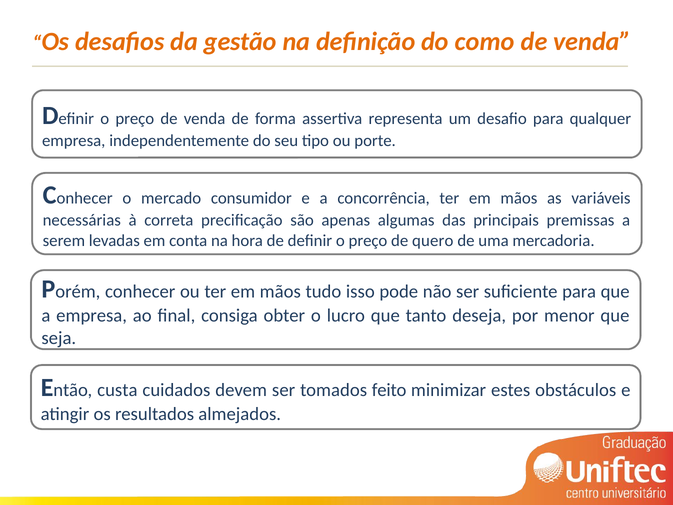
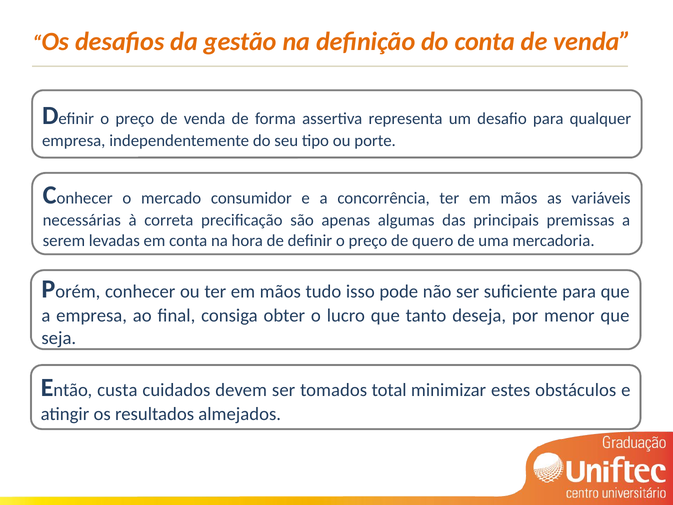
do como: como -> conta (485, 41)
feito: feito -> total (389, 390)
